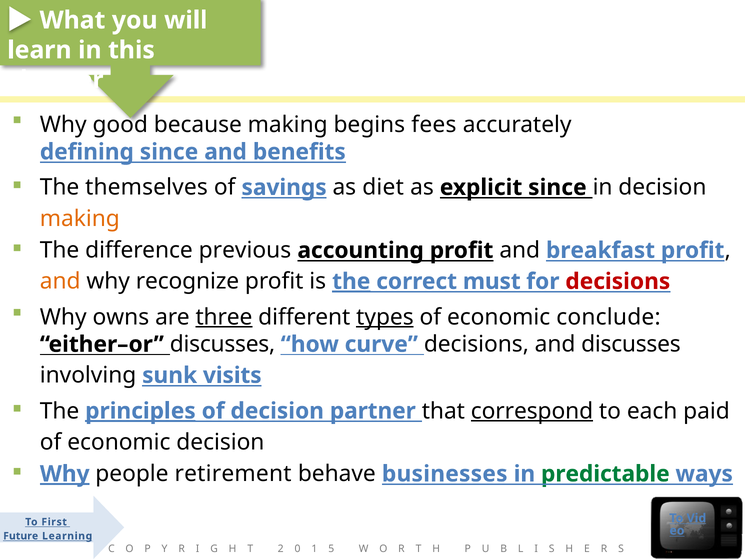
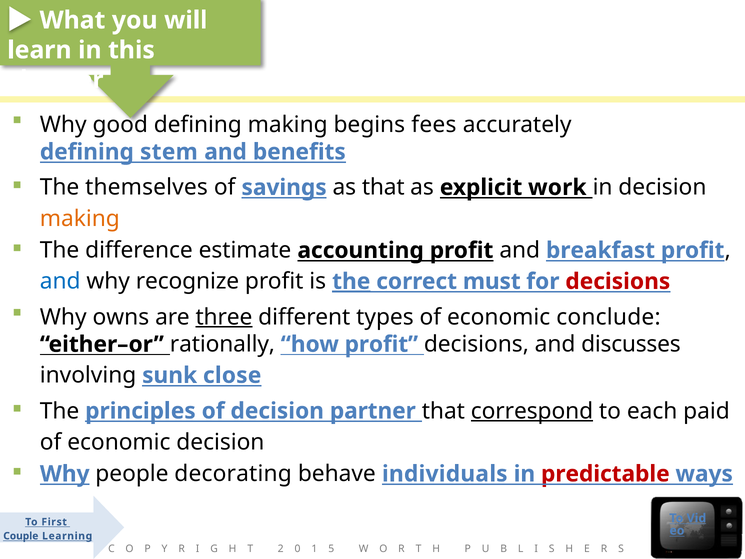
good because: because -> defining (198, 125)
defining since: since -> stem (169, 152)
as diet: diet -> that (383, 187)
explicit since: since -> work (557, 187)
previous: previous -> estimate (245, 250)
and colour: orange -> blue (60, 281)
types underline: present -> none (385, 317)
either–or discusses: discusses -> rationally (222, 344)
how curve: curve -> profit (381, 344)
visits: visits -> close (232, 375)
principles underline: present -> none (140, 411)
Why underline: present -> none (65, 474)
retirement: retirement -> decorating (233, 474)
businesses: businesses -> individuals (445, 474)
predictable colour: green -> red (605, 474)
Future: Future -> Couple (21, 536)
